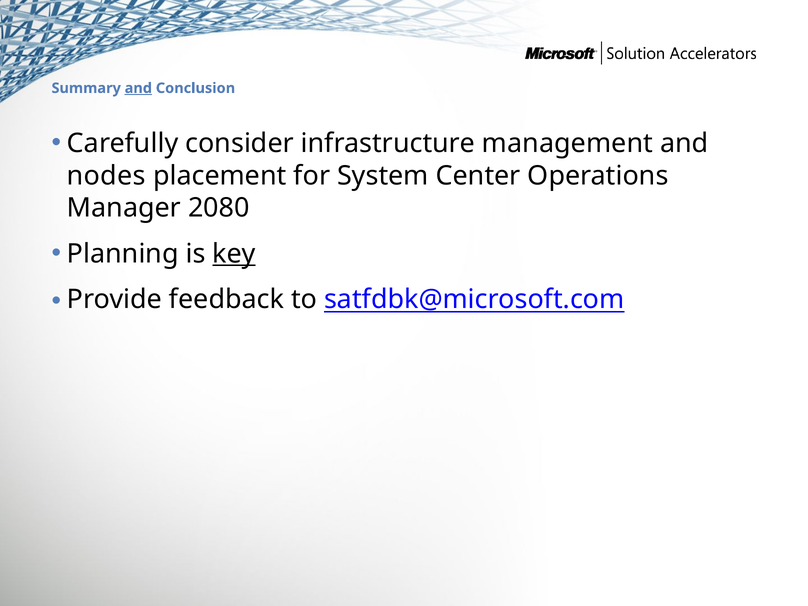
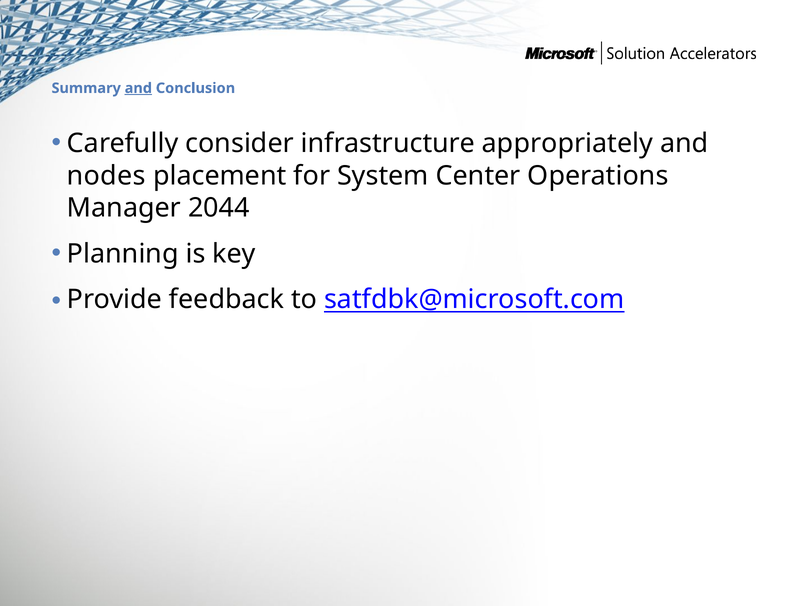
management: management -> appropriately (567, 143)
2080: 2080 -> 2044 (219, 208)
key underline: present -> none (234, 254)
